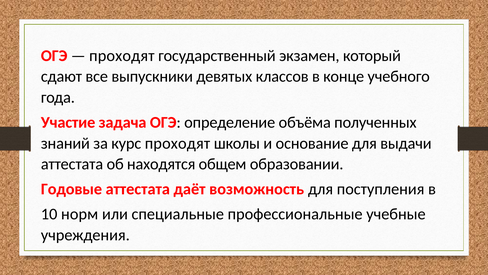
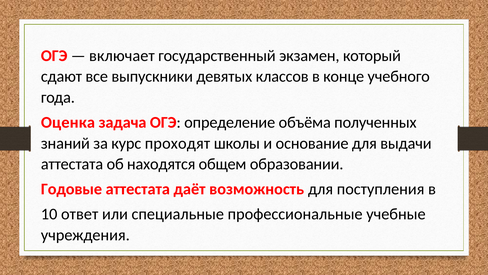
проходят: проходят -> включает (122, 56)
Участие: Участие -> Оценка (68, 122)
норм: норм -> ответ (80, 214)
